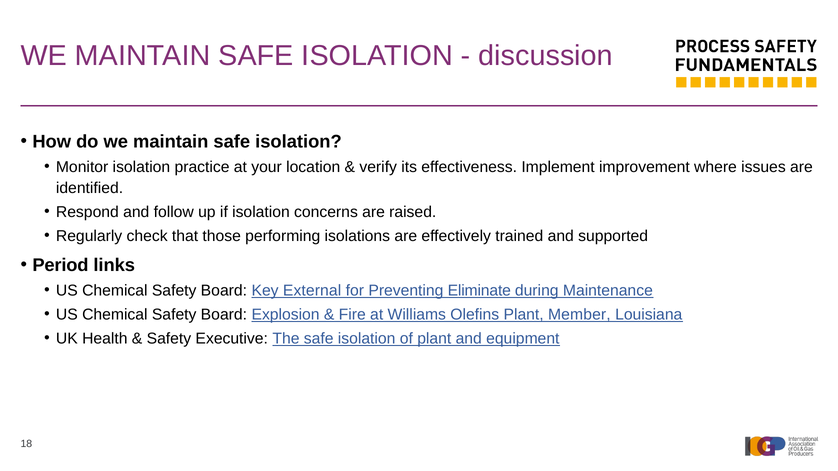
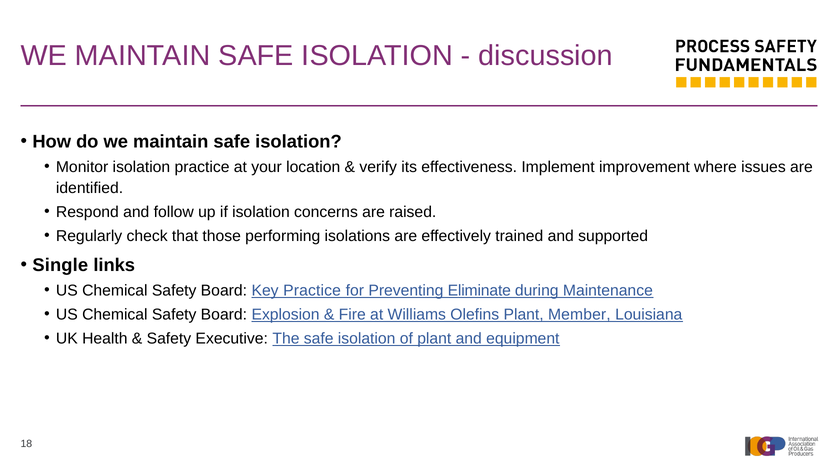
Period: Period -> Single (60, 265)
Key External: External -> Practice (312, 291)
